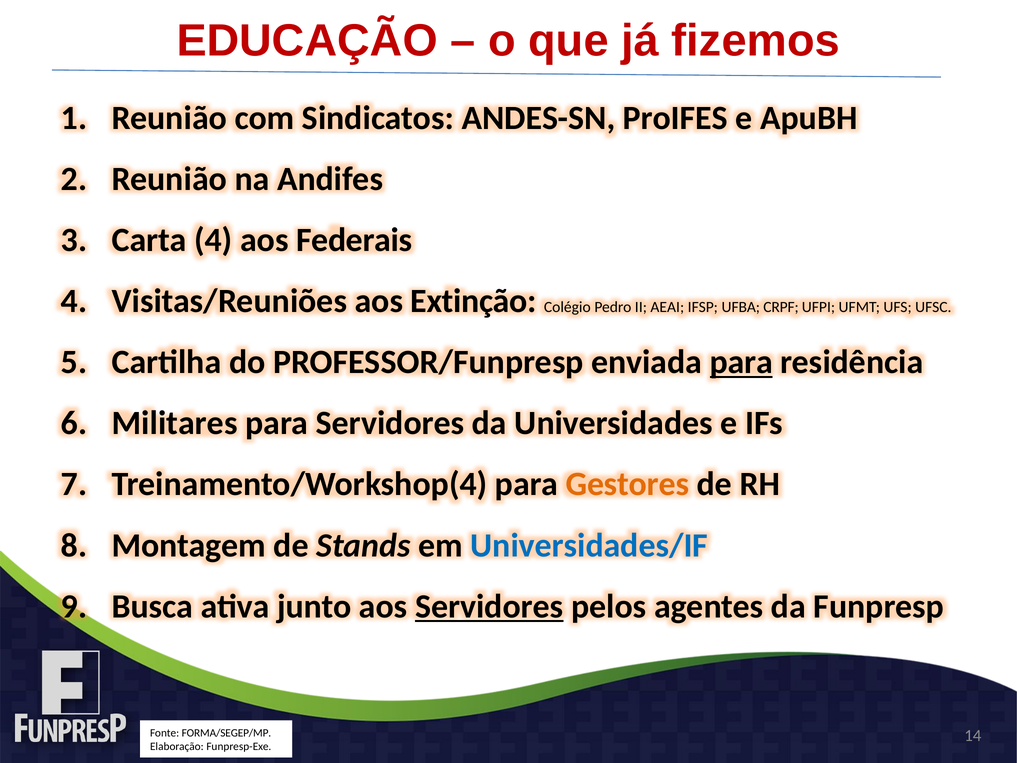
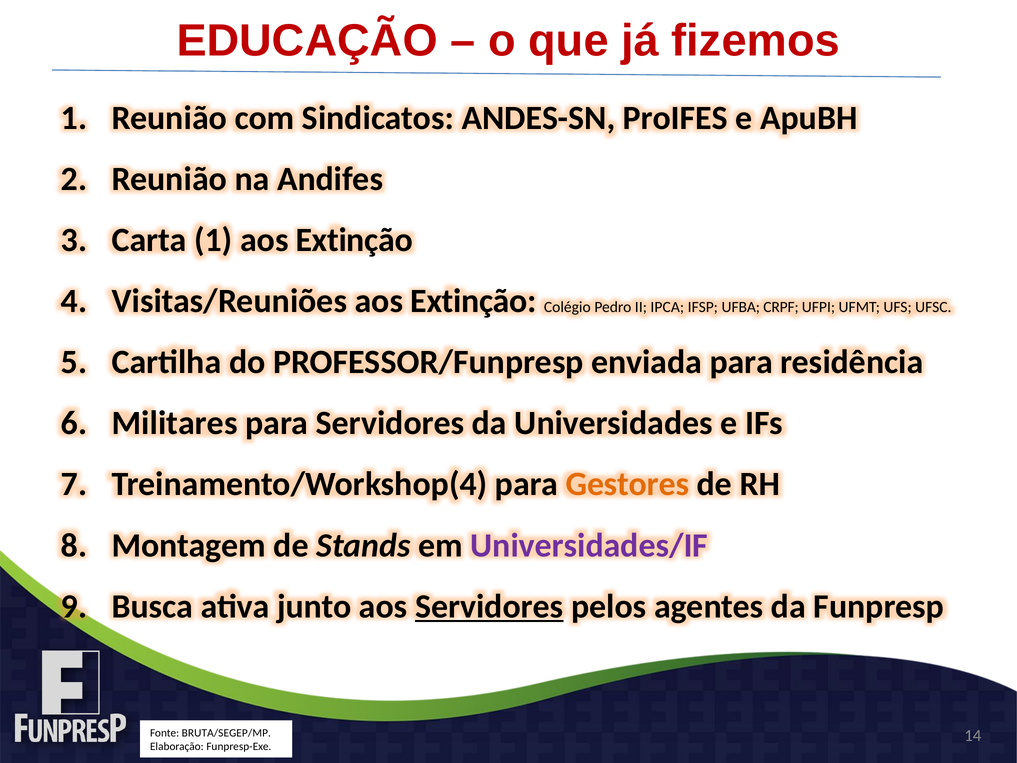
Carta 4: 4 -> 1 (213, 240)
Federais: Federais -> Extinção (354, 240)
AEAI: AEAI -> IPCA (667, 307)
para underline: present -> none (741, 362)
Universidades/IF colour: blue -> purple (589, 545)
FORMA/SEGEP/MP: FORMA/SEGEP/MP -> BRUTA/SEGEP/MP (226, 733)
